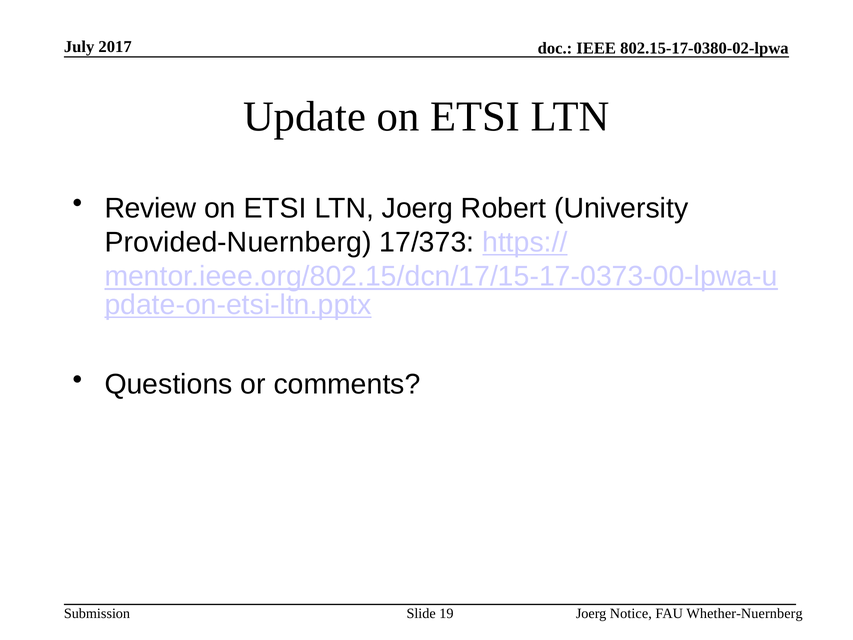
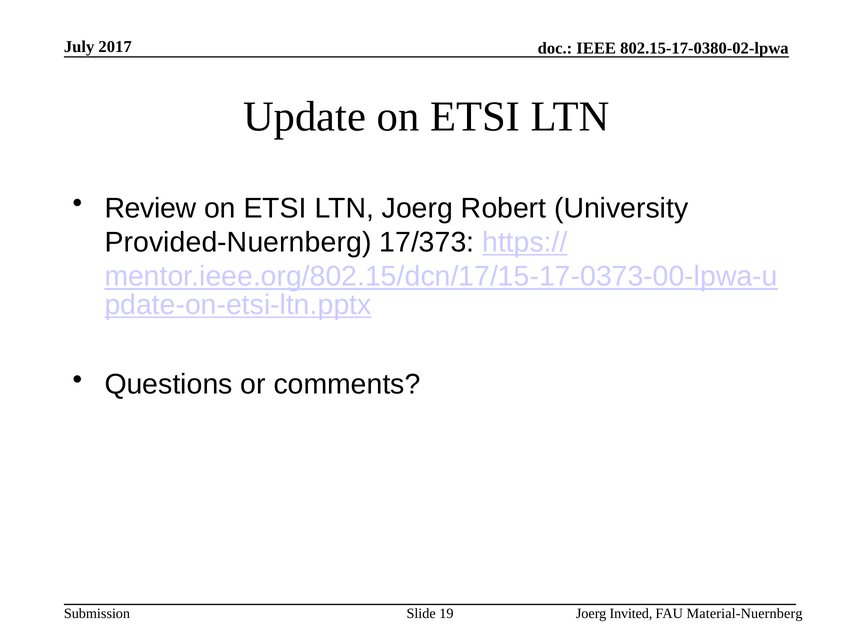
Notice: Notice -> Invited (631, 614)
Whether-Nuernberg: Whether-Nuernberg -> Material-Nuernberg (745, 614)
